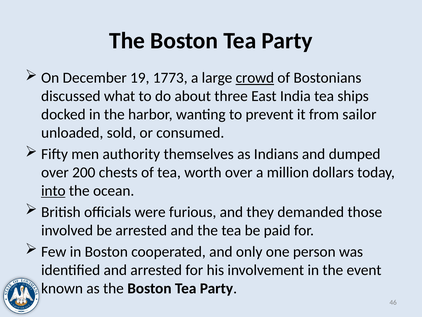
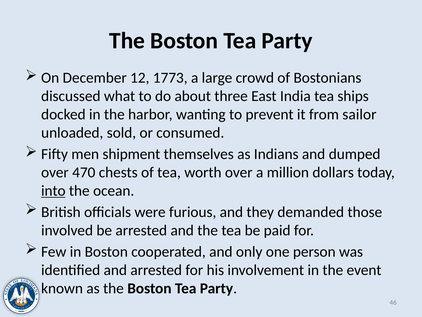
19: 19 -> 12 (140, 78)
crowd underline: present -> none (255, 78)
authority: authority -> shipment (131, 154)
200: 200 -> 470 (84, 172)
